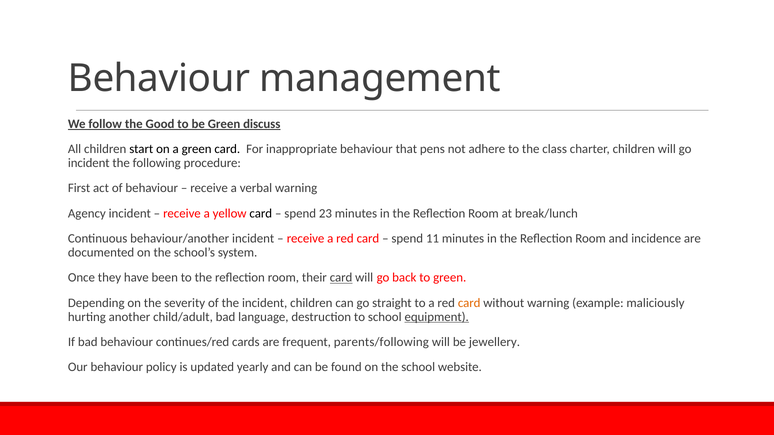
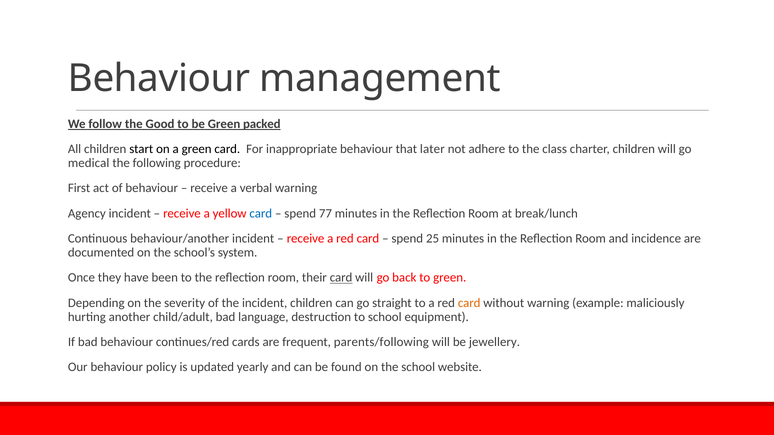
discuss: discuss -> packed (262, 124)
pens: pens -> later (432, 149)
incident: incident -> medical (89, 163)
card colour: black -> blue (261, 214)
23: 23 -> 77 (325, 214)
11: 11 -> 25 (433, 239)
equipment underline: present -> none (437, 317)
